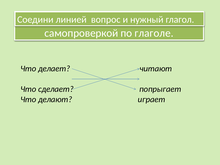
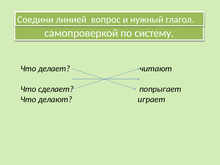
глаголе: глаголе -> систему (154, 33)
